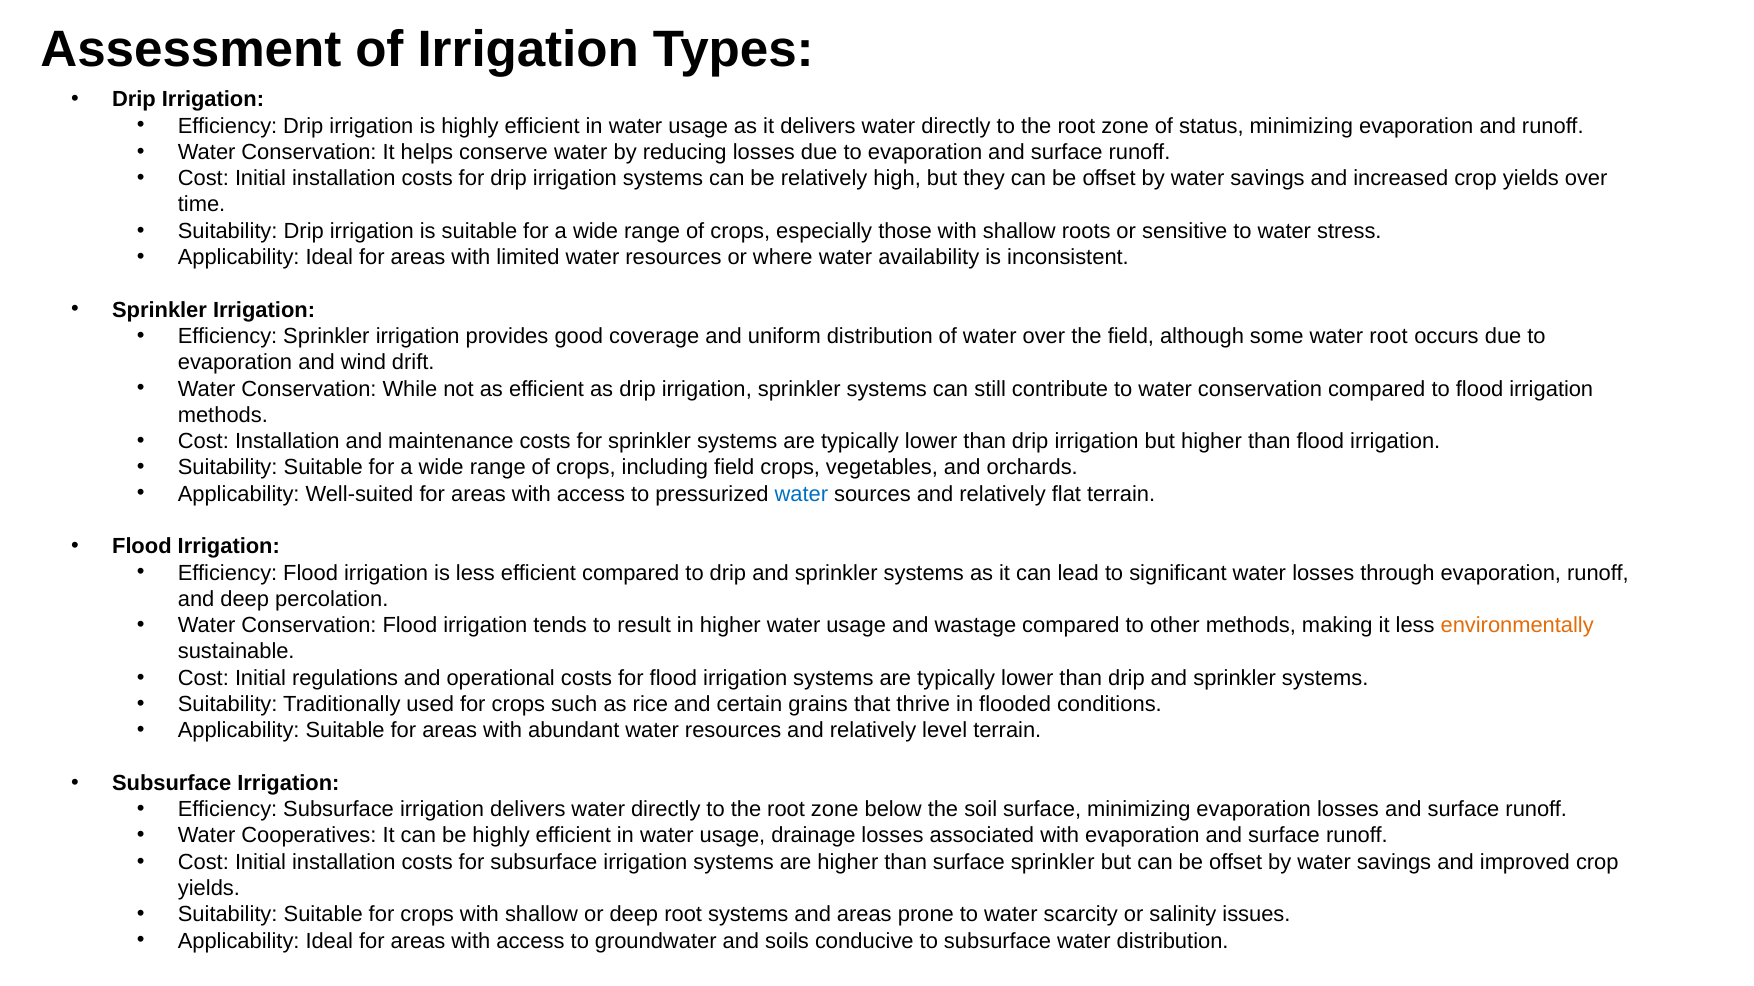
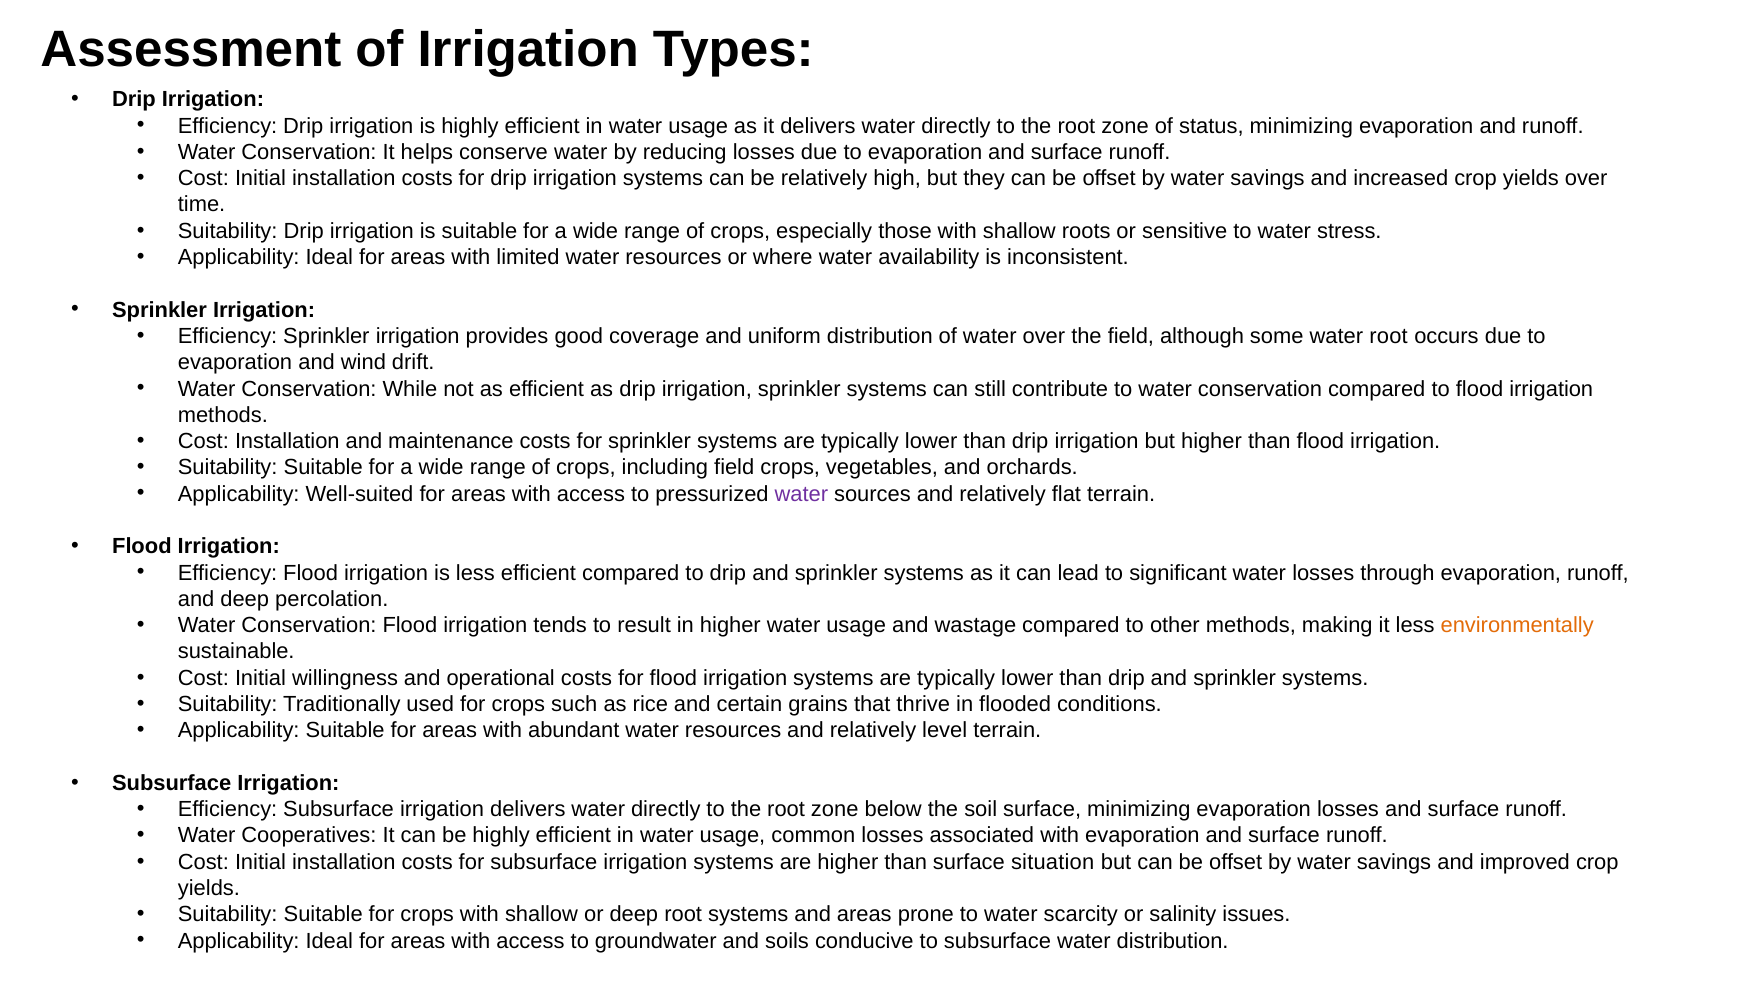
water colour: blue -> purple (801, 494)
regulations: regulations -> willingness (345, 678)
drainage: drainage -> common (813, 836)
surface sprinkler: sprinkler -> situation (1053, 863)
